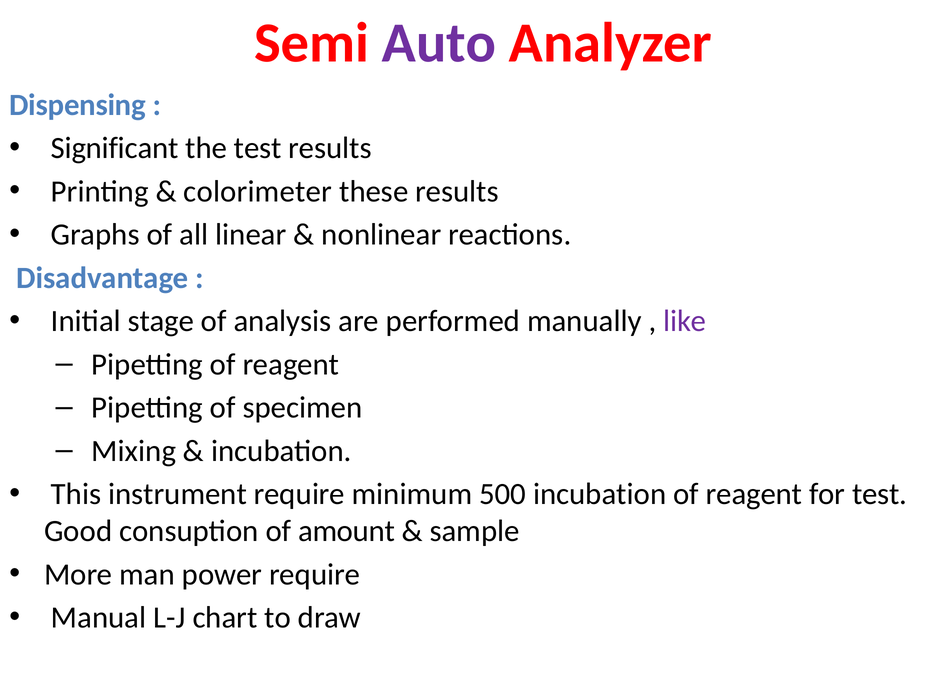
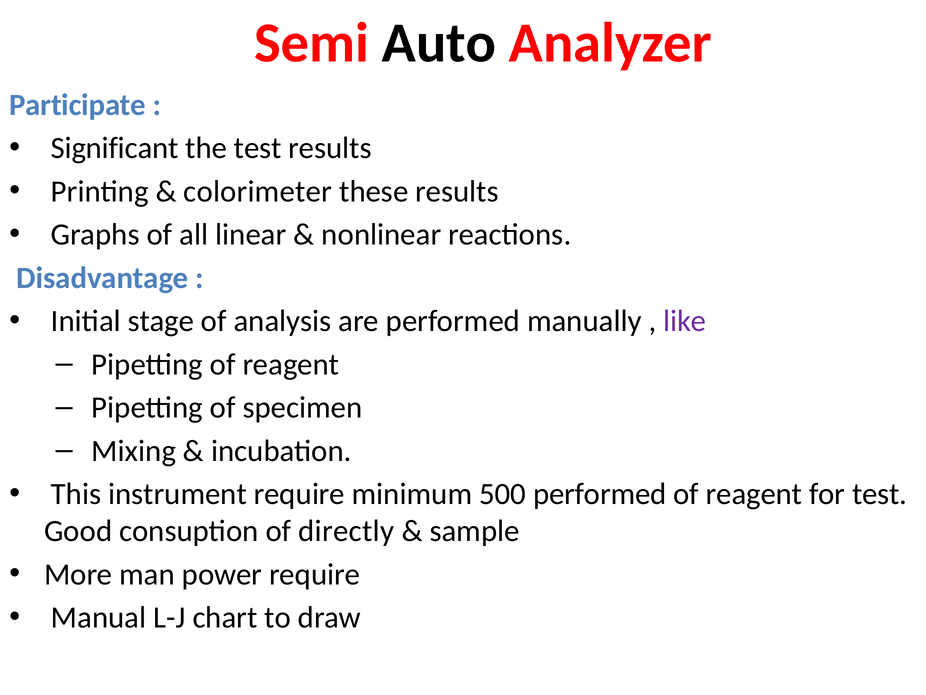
Auto colour: purple -> black (439, 43)
Dispensing: Dispensing -> Participate (78, 105)
500 incubation: incubation -> performed (600, 494)
amount: amount -> directly (346, 531)
